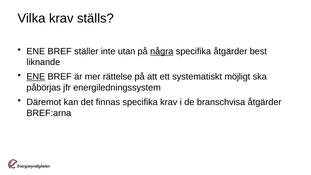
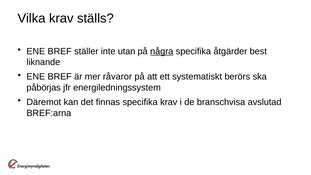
ENE underline: present -> none (36, 77)
rättelse: rättelse -> råvaror (117, 77)
möjligt: möjligt -> berörs (237, 77)
branschvisa åtgärder: åtgärder -> avslutad (265, 102)
